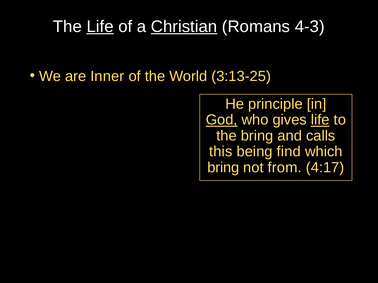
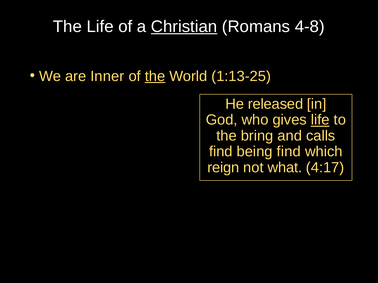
Life underline: present -> none (100, 27)
4-3: 4-3 -> 4-8 (310, 27)
the underline: none -> present (155, 76)
3:13-25: 3:13-25 -> 1:13-25 (241, 76)
principle: principle -> released (276, 104)
God underline: present -> none (222, 120)
this: this -> find (221, 152)
bring: bring -> reign (223, 168)
from: from -> what (285, 168)
